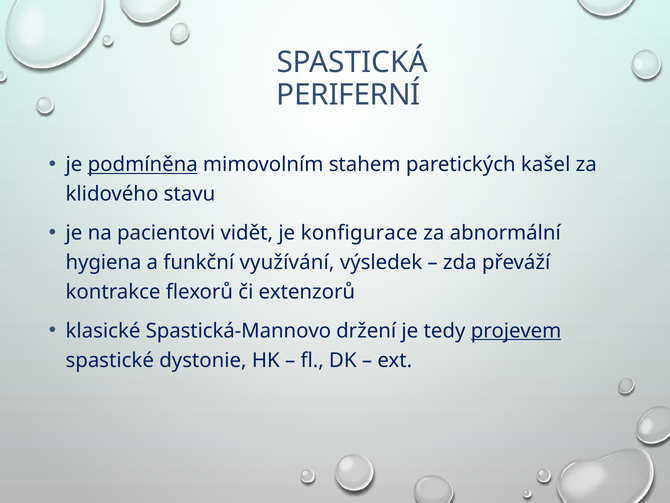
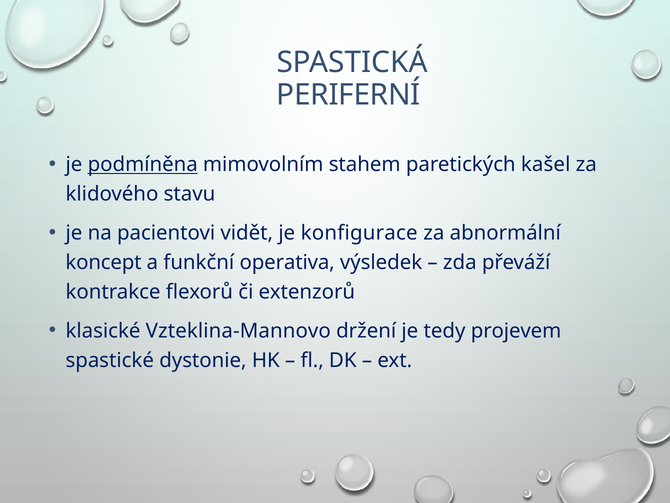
hygiena: hygiena -> koncept (104, 262)
využívání: využívání -> operativa (287, 262)
Spastická-Mannovo: Spastická-Mannovo -> Vzteklina-Mannovo (238, 330)
projevem underline: present -> none (516, 330)
